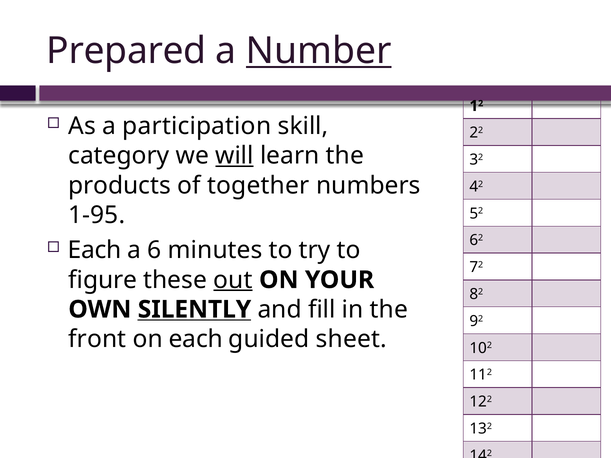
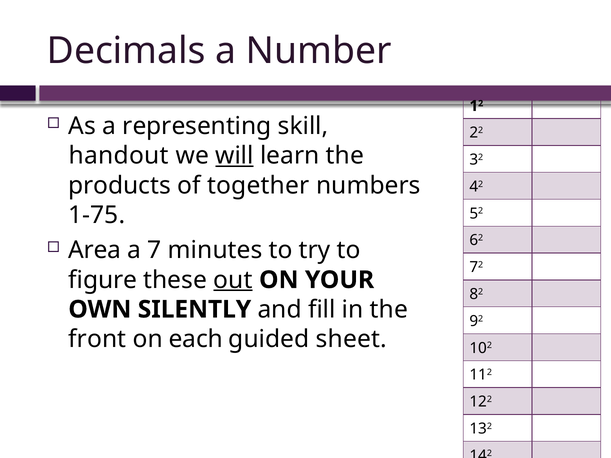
Prepared: Prepared -> Decimals (126, 51)
Number underline: present -> none (319, 51)
participation: participation -> representing (197, 126)
category: category -> handout (119, 156)
1-95: 1-95 -> 1-75 (97, 215)
Each: Each -> Area (95, 251)
6: 6 -> 7 (155, 251)
SILENTLY underline: present -> none (194, 310)
